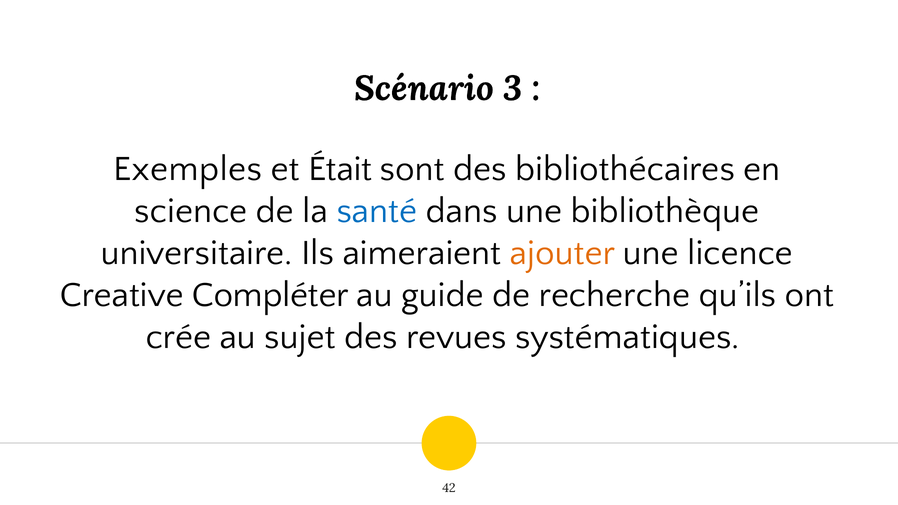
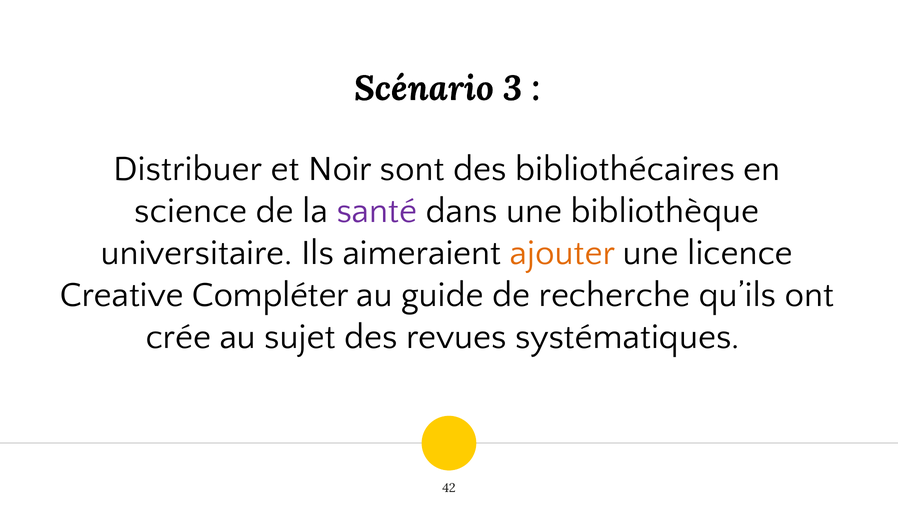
Exemples: Exemples -> Distribuer (188, 169)
Était: Était -> Noir (340, 169)
santé colour: blue -> purple (377, 211)
